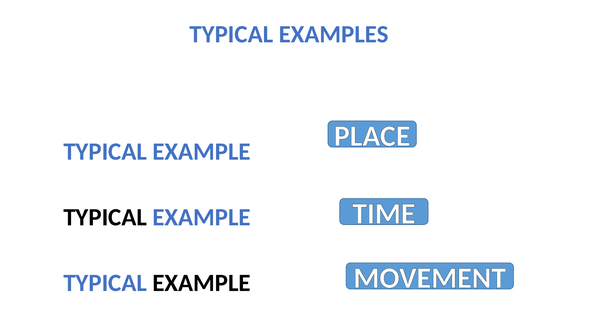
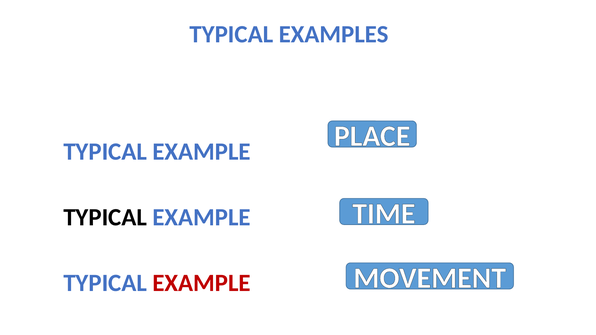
EXAMPLE colour: black -> red (202, 283)
